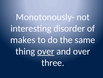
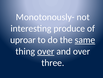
disorder: disorder -> produce (69, 28)
makes: makes -> uproar (23, 40)
same underline: none -> present (85, 40)
